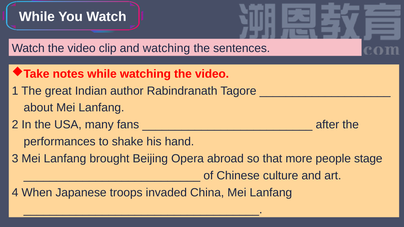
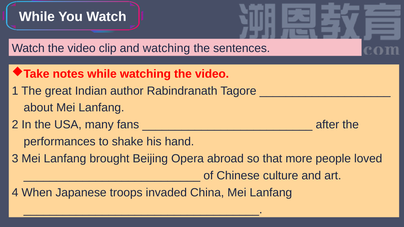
stage: stage -> loved (368, 159)
